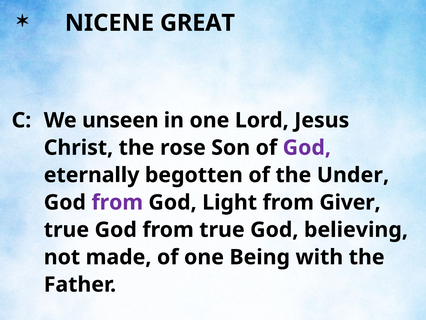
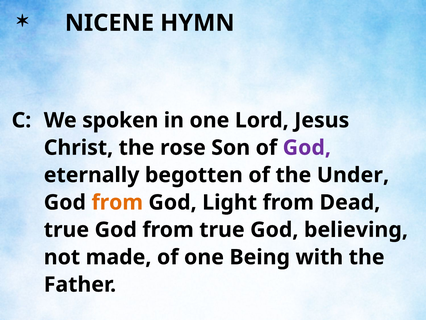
GREAT: GREAT -> HYMN (197, 23)
unseen: unseen -> spoken (120, 120)
from colour: purple -> orange (117, 202)
Giver: Giver -> Dead (350, 202)
